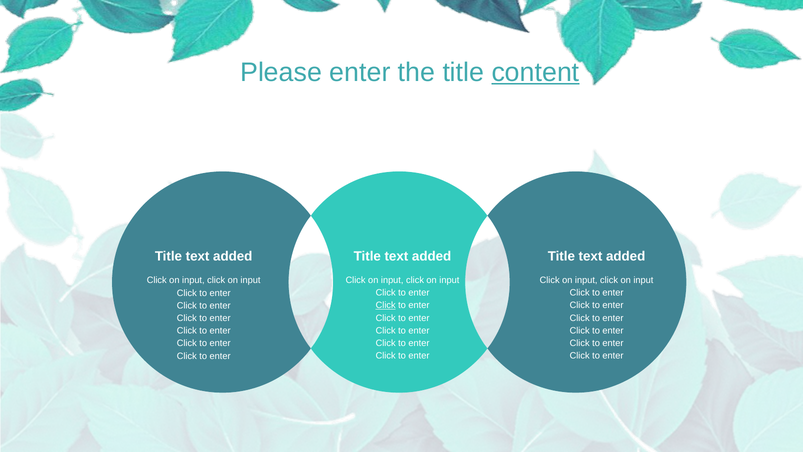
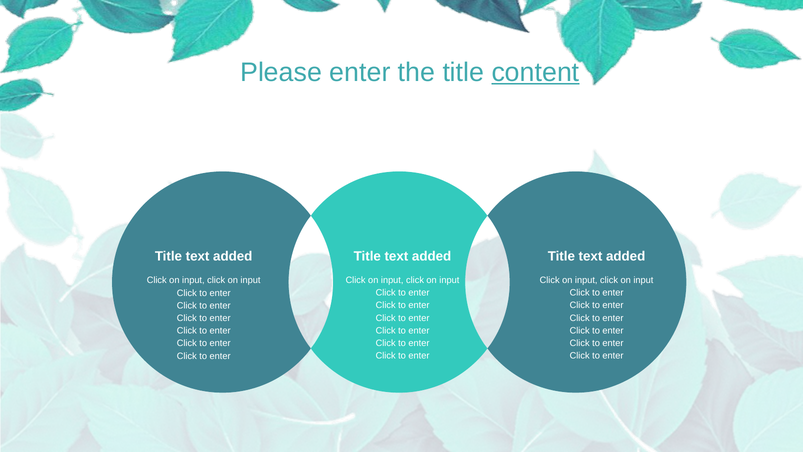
Click underline: present -> none (386, 305)
